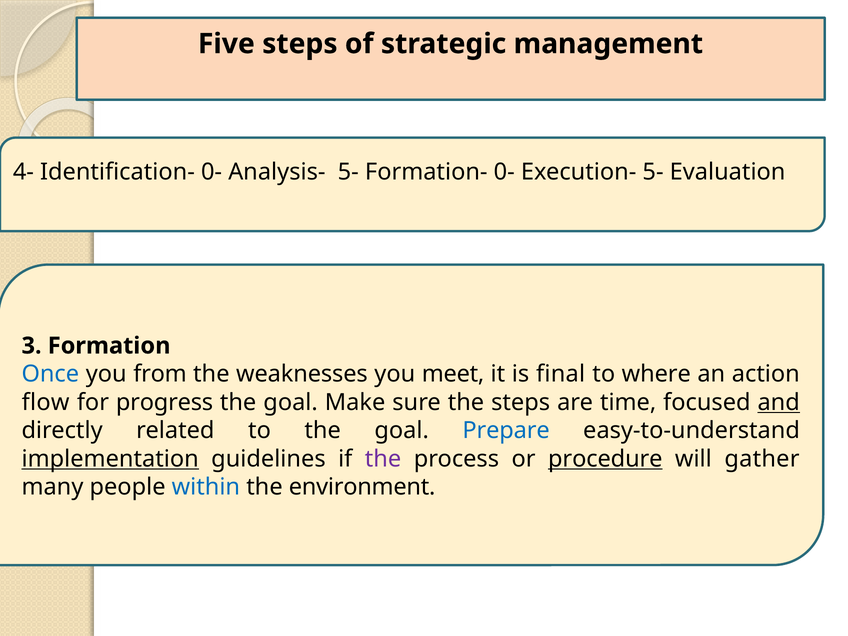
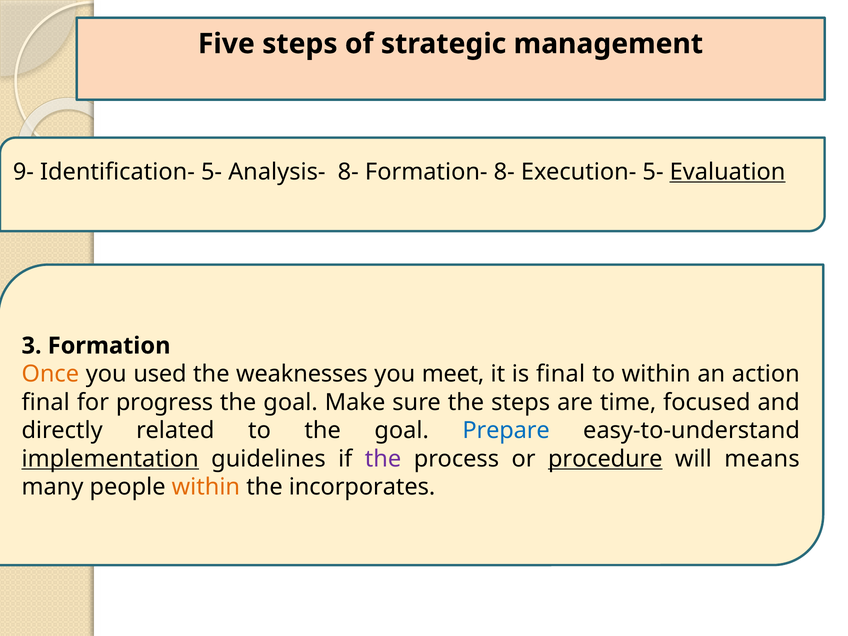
4-: 4- -> 9- (23, 172)
Identification- 0-: 0- -> 5- (212, 172)
Analysis- 5-: 5- -> 8- (348, 172)
Formation- 0-: 0- -> 8- (504, 172)
Evaluation underline: none -> present (728, 172)
Once colour: blue -> orange (50, 374)
from: from -> used (160, 374)
to where: where -> within (656, 374)
flow: flow -> final (46, 402)
and underline: present -> none (779, 402)
gather: gather -> means (762, 459)
within colour: blue -> orange (206, 487)
environment: environment -> incorporates (362, 487)
